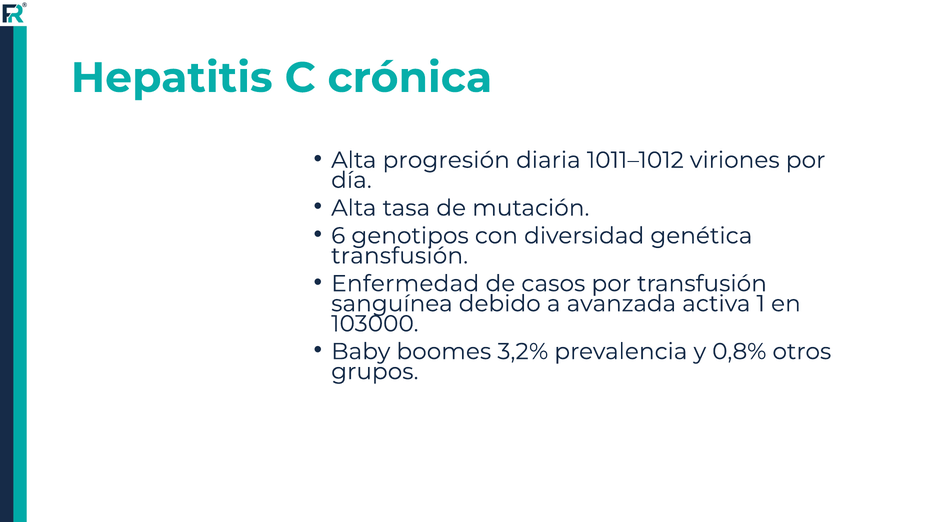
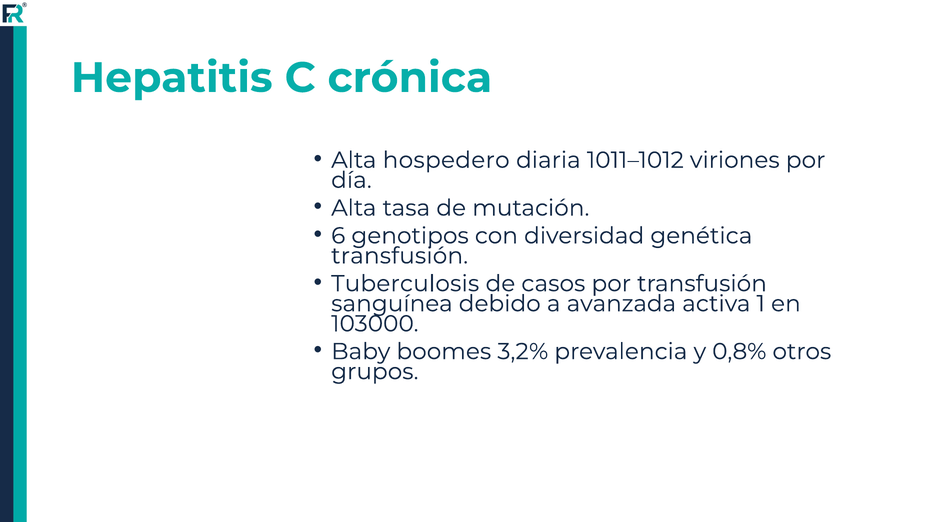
progresión: progresión -> hospedero (446, 160)
Enfermedad: Enfermedad -> Tuberculosis (405, 284)
